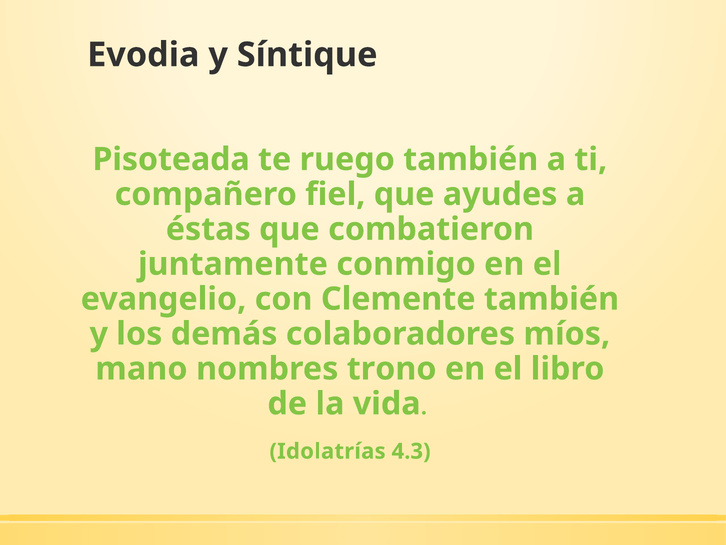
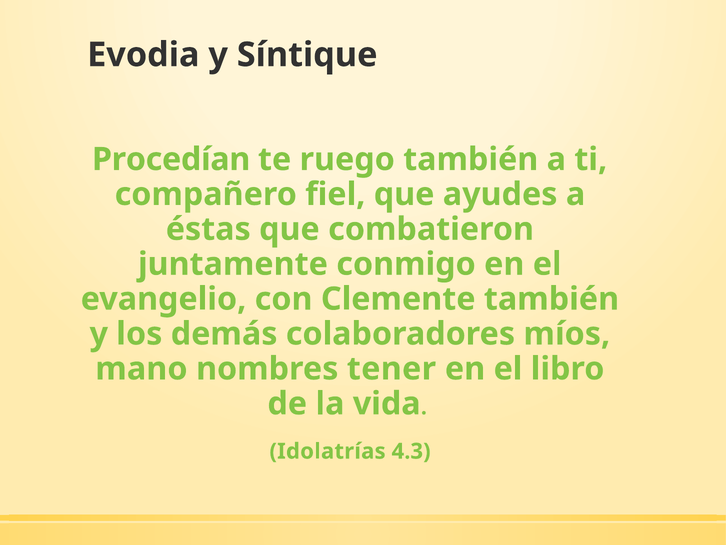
Pisoteada: Pisoteada -> Procedían (171, 159)
trono: trono -> tener (391, 368)
